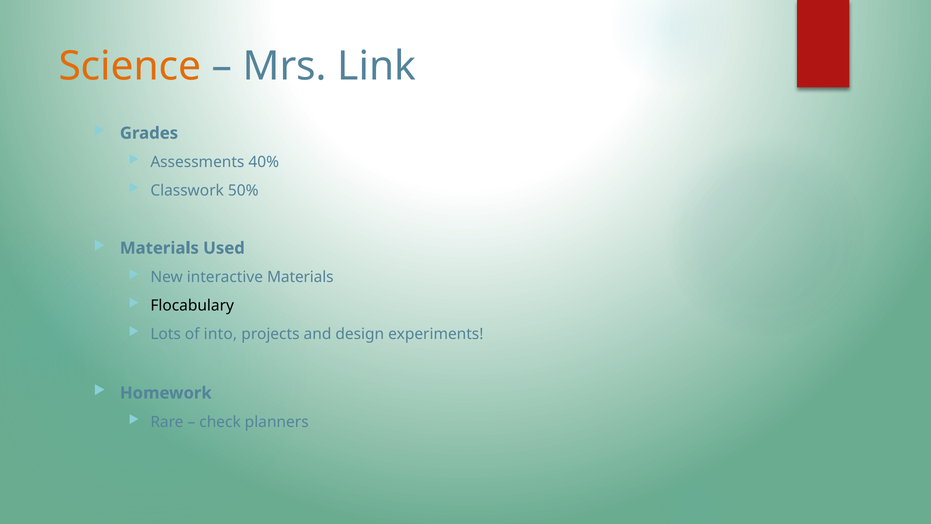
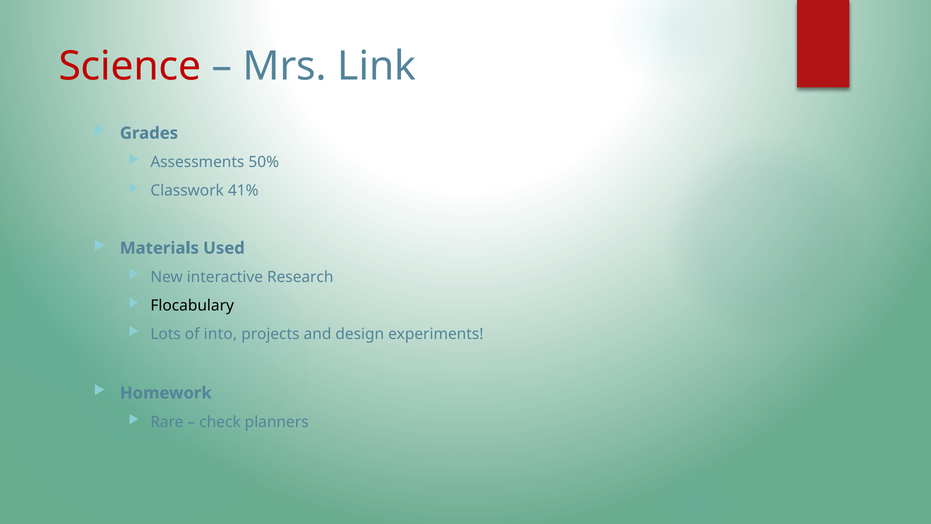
Science colour: orange -> red (130, 67)
40%: 40% -> 50% (264, 162)
50%: 50% -> 41% (243, 190)
interactive Materials: Materials -> Research (300, 277)
